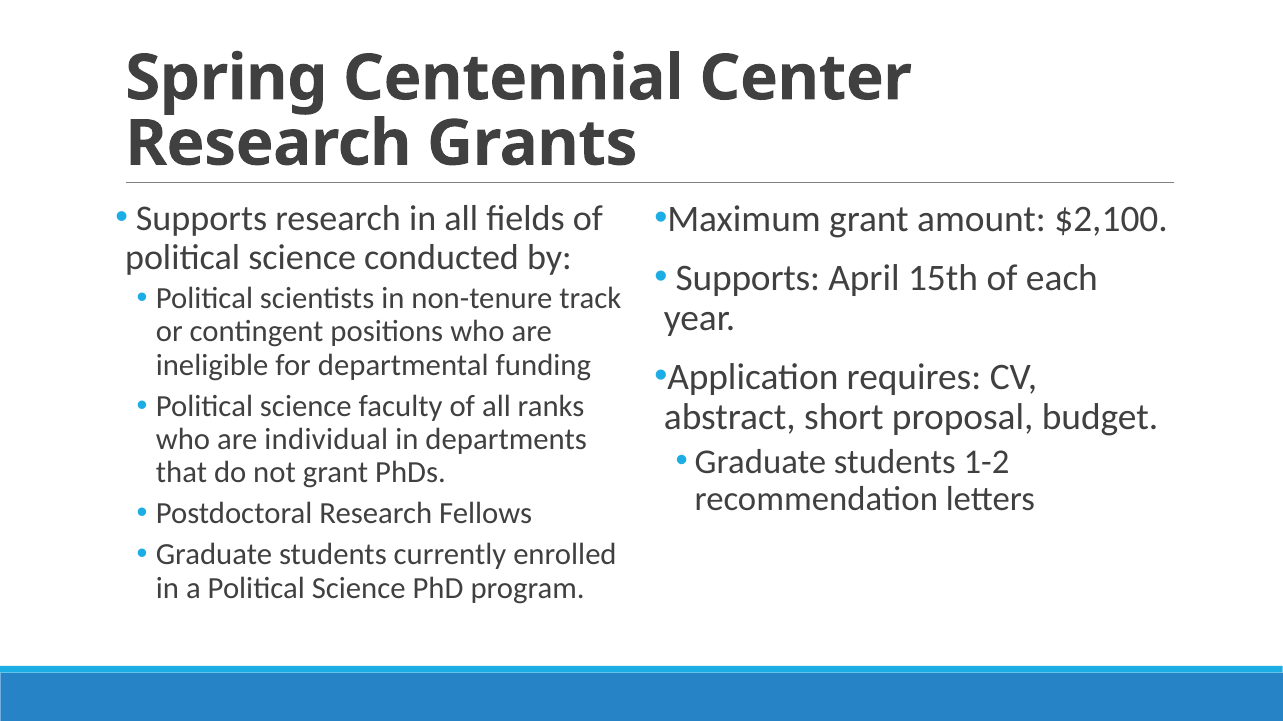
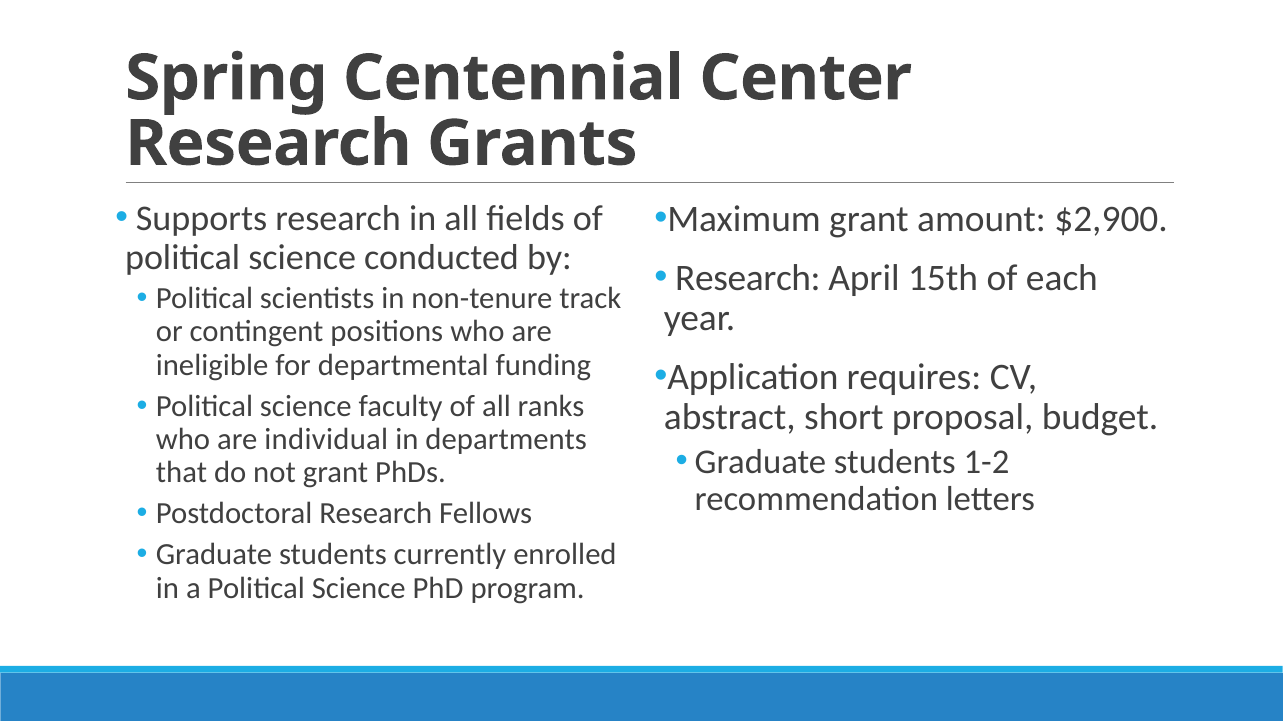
$2,100: $2,100 -> $2,900 (1111, 219)
Supports: Supports -> Research (748, 278)
